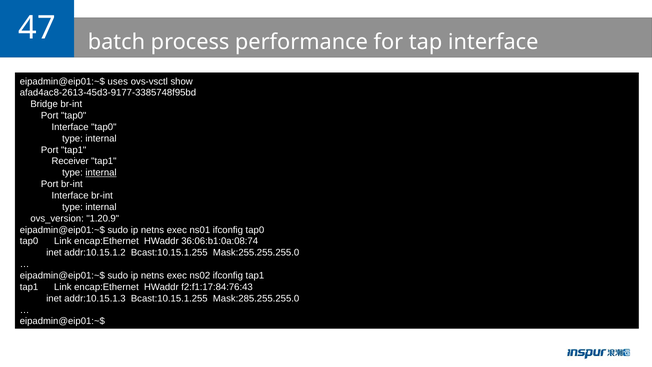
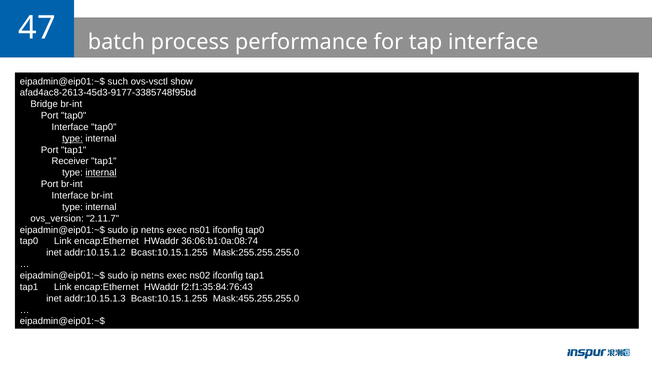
uses: uses -> such (118, 81)
type underline: none -> present (72, 138)
1.20.9: 1.20.9 -> 2.11.7 (103, 218)
f2:f1:17:84:76:43: f2:f1:17:84:76:43 -> f2:f1:35:84:76:43 (217, 287)
Mask:285.255.255.0: Mask:285.255.255.0 -> Mask:455.255.255.0 (256, 298)
